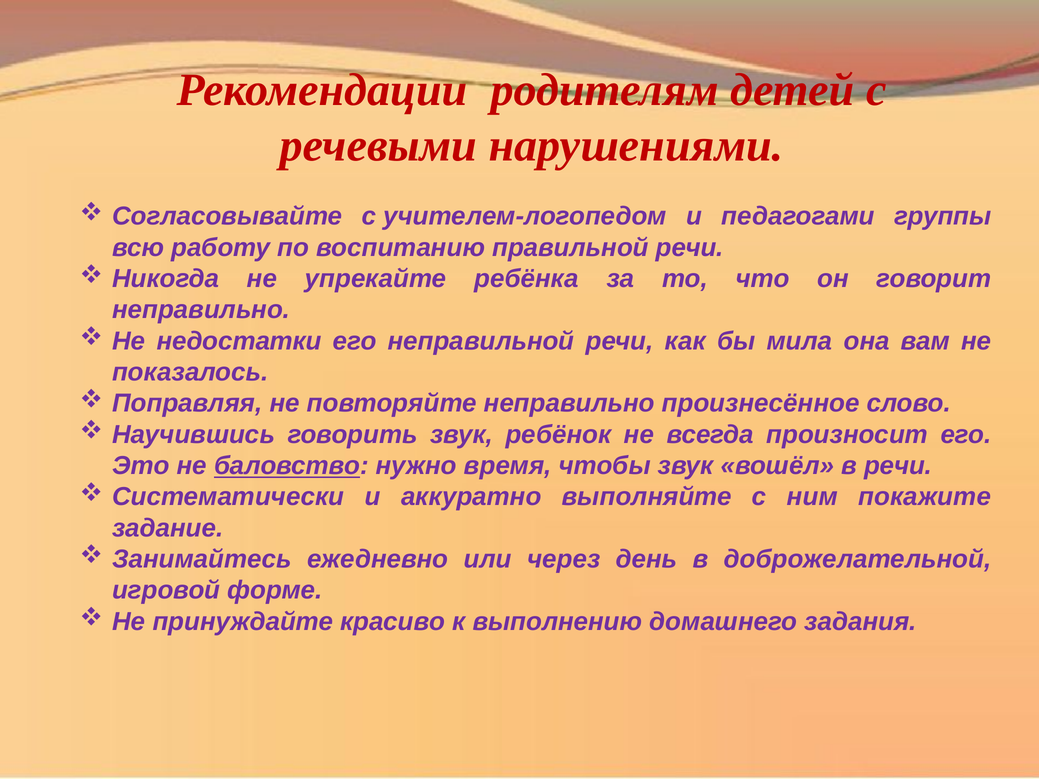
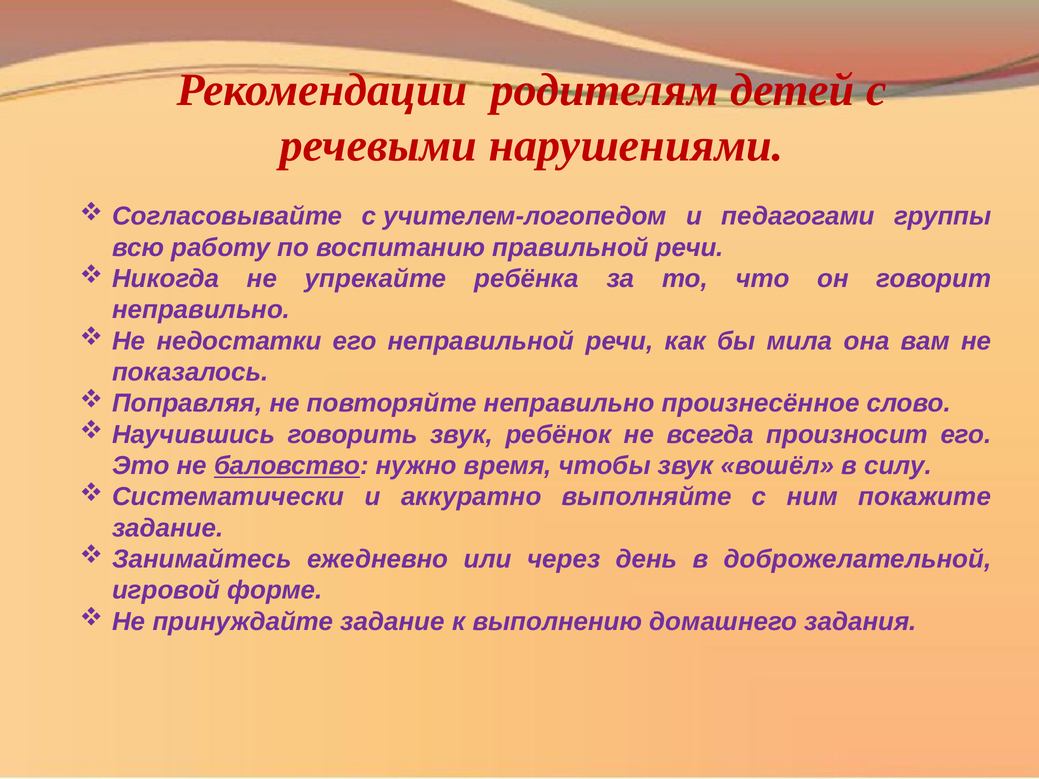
в речи: речи -> силу (898, 466)
принуждайте красиво: красиво -> задание (393, 622)
